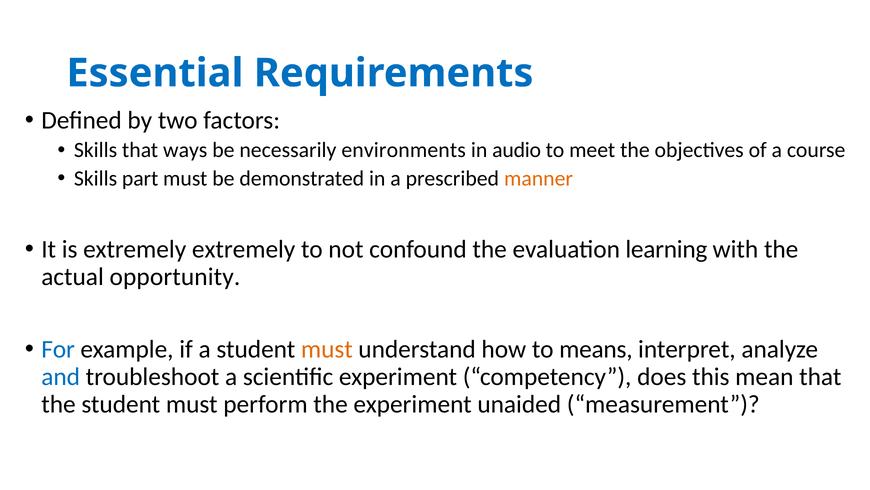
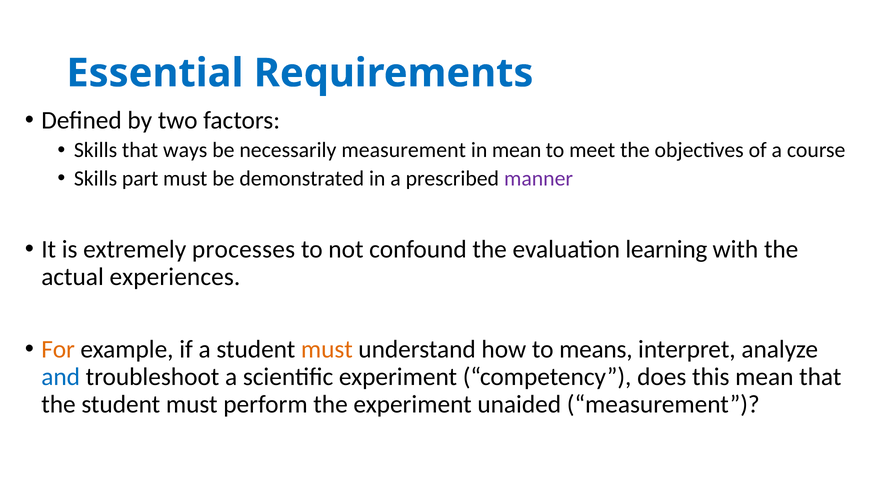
necessarily environments: environments -> measurement (404, 150)
in audio: audio -> mean (517, 150)
manner colour: orange -> purple (539, 178)
extremely extremely: extremely -> processes (244, 249)
opportunity: opportunity -> experiences (175, 276)
For colour: blue -> orange (58, 349)
